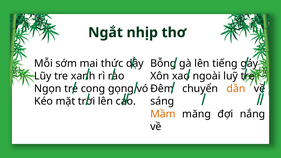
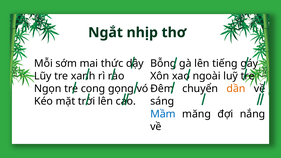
Mầm colour: orange -> blue (163, 114)
